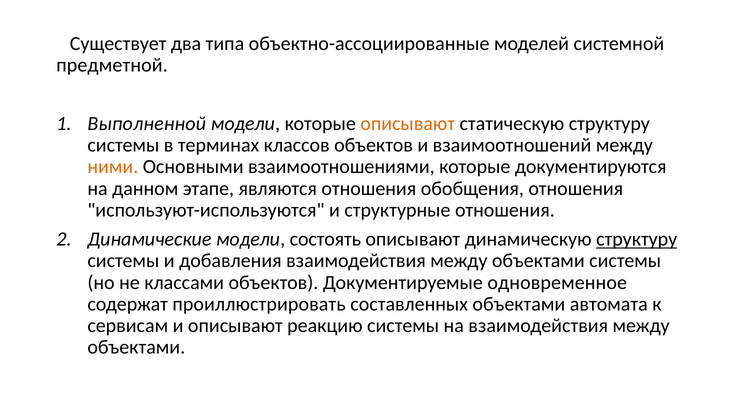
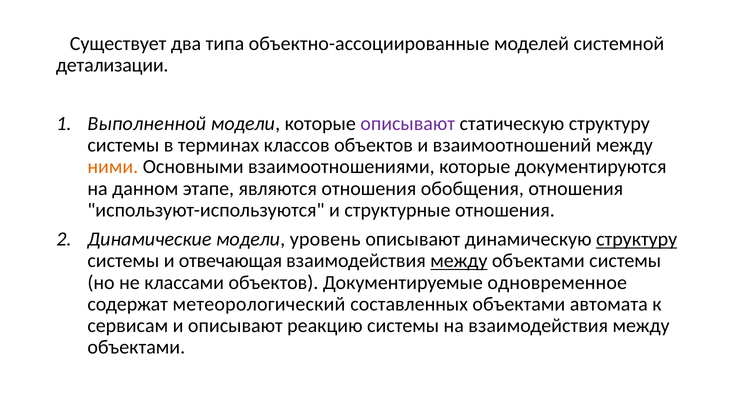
предметной: предметной -> детализации (112, 65)
описывают colour: orange -> purple (408, 124)
состоять: состоять -> уровень (325, 239)
добавления: добавления -> отвечающая (231, 261)
между underline: none -> present (459, 261)
проиллюстрировать: проиллюстрировать -> метеорологический (259, 304)
